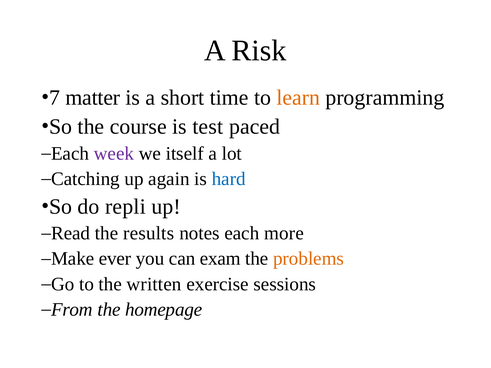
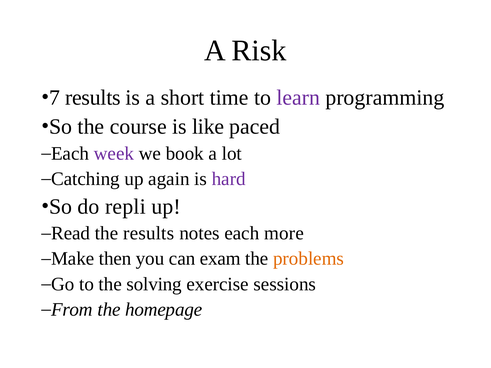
matter: matter -> results (93, 98)
learn colour: orange -> purple (298, 98)
test: test -> like (208, 127)
itself: itself -> book (185, 154)
hard colour: blue -> purple (229, 179)
ever: ever -> then (115, 259)
written: written -> solving (154, 284)
